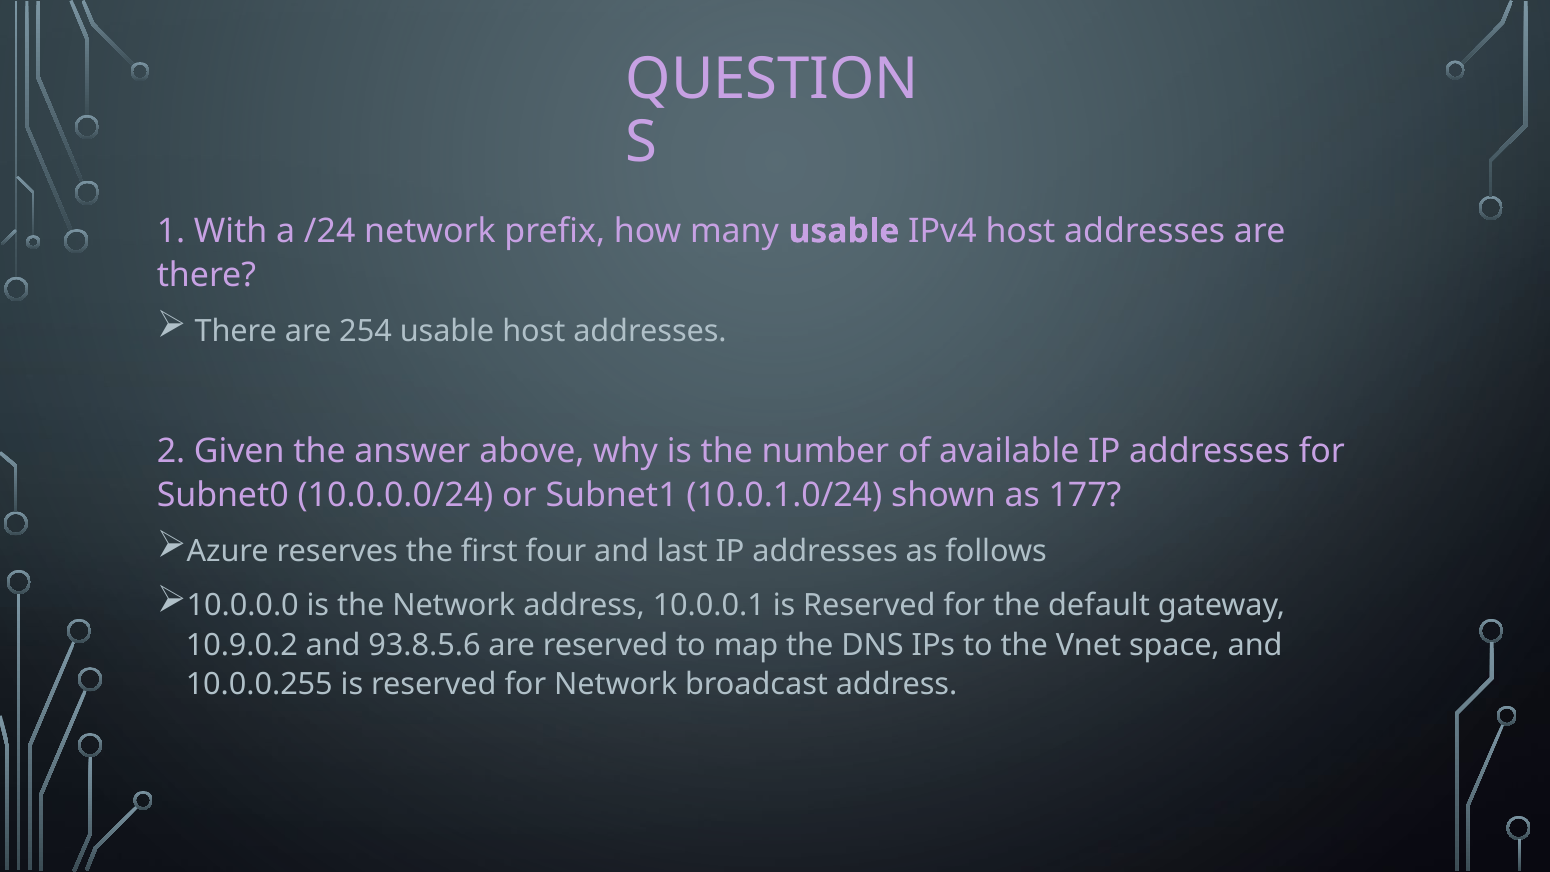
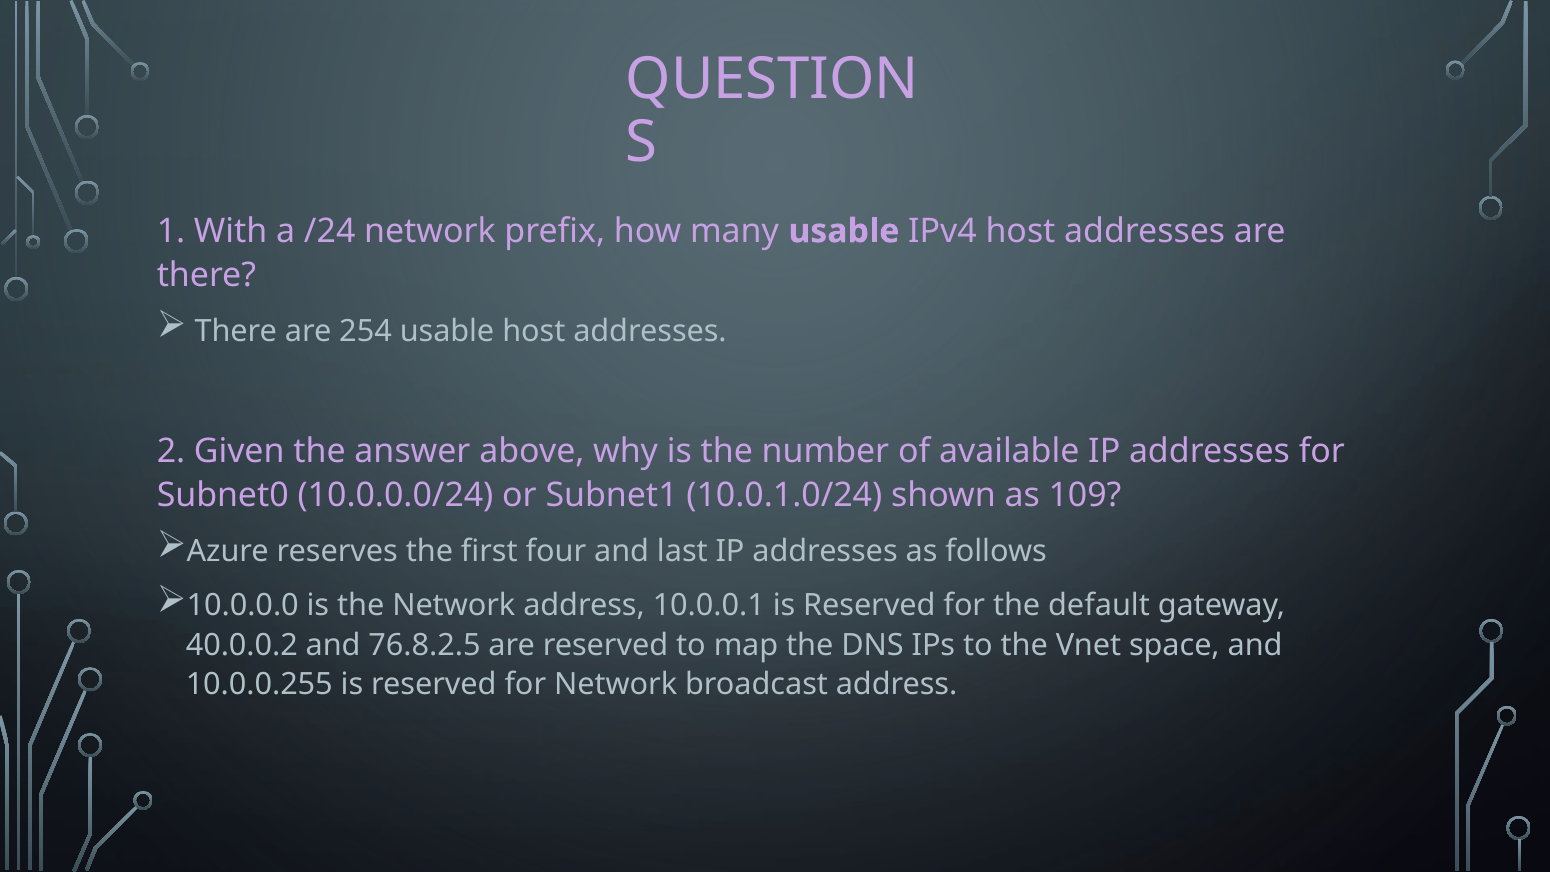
177: 177 -> 109 (1085, 495)
10.9.0.2: 10.9.0.2 -> 40.0.0.2 (242, 645)
93.8.5.6: 93.8.5.6 -> 76.8.2.5 (425, 645)
